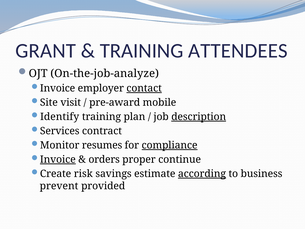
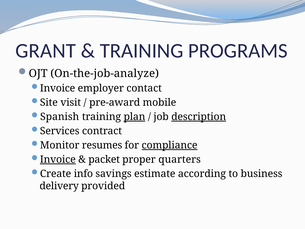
ATTENDEES: ATTENDEES -> PROGRAMS (238, 51)
contact underline: present -> none (144, 88)
Identify: Identify -> Spanish (60, 117)
plan underline: none -> present (134, 117)
orders: orders -> packet (104, 159)
continue: continue -> quarters (180, 159)
risk: risk -> info (83, 174)
according underline: present -> none (202, 174)
prevent: prevent -> delivery (59, 186)
